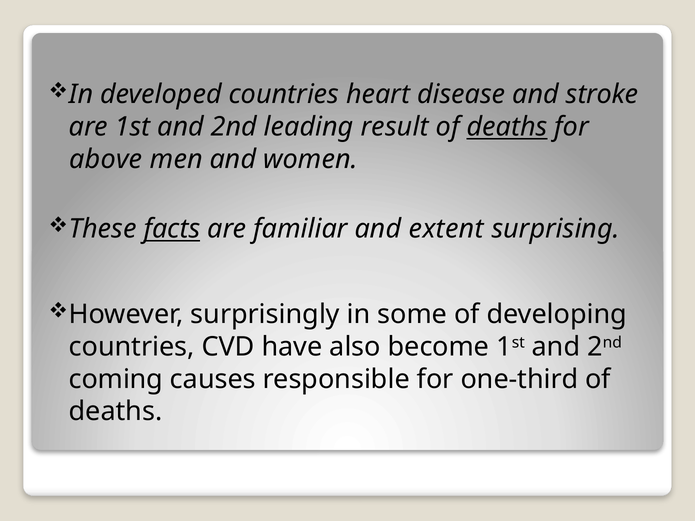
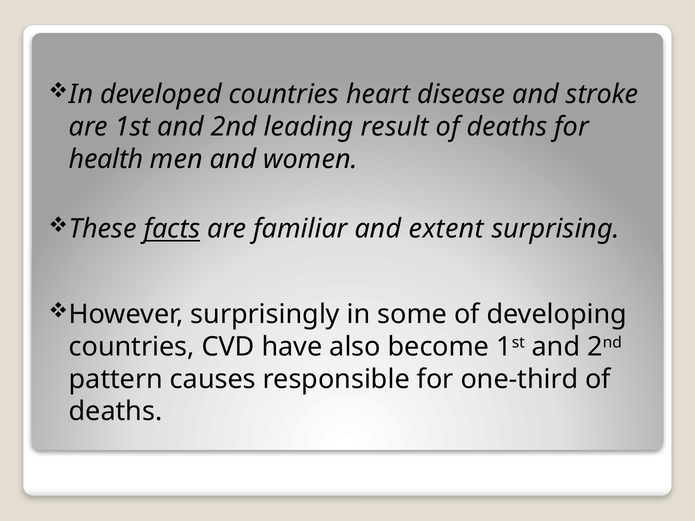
deaths underline: present -> none (507, 127)
above: above -> health (106, 159)
coming: coming -> pattern (116, 379)
